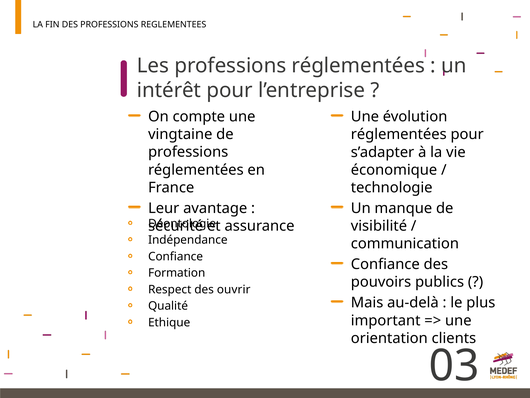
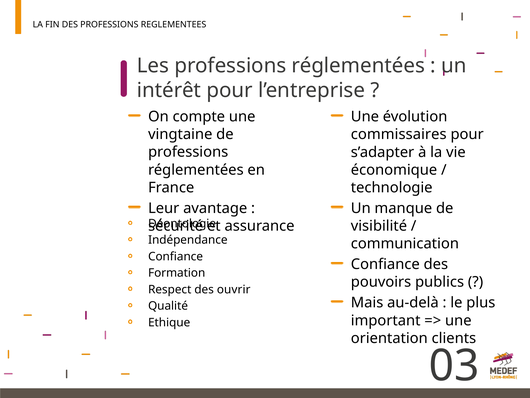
réglementées: réglementées -> commissaires (399, 134)
